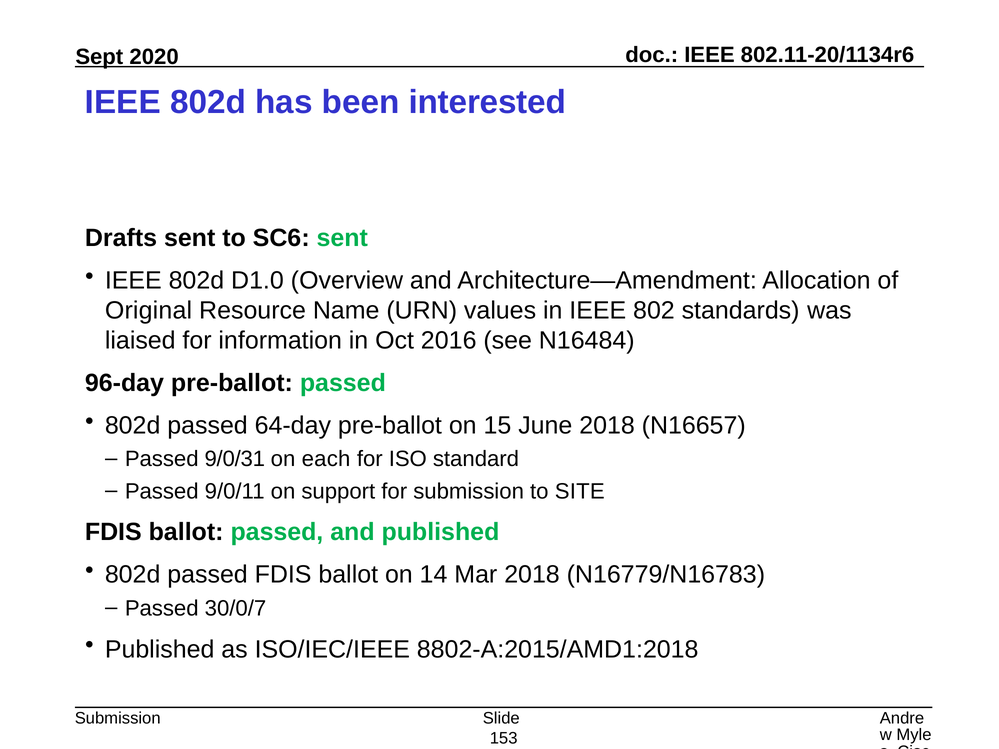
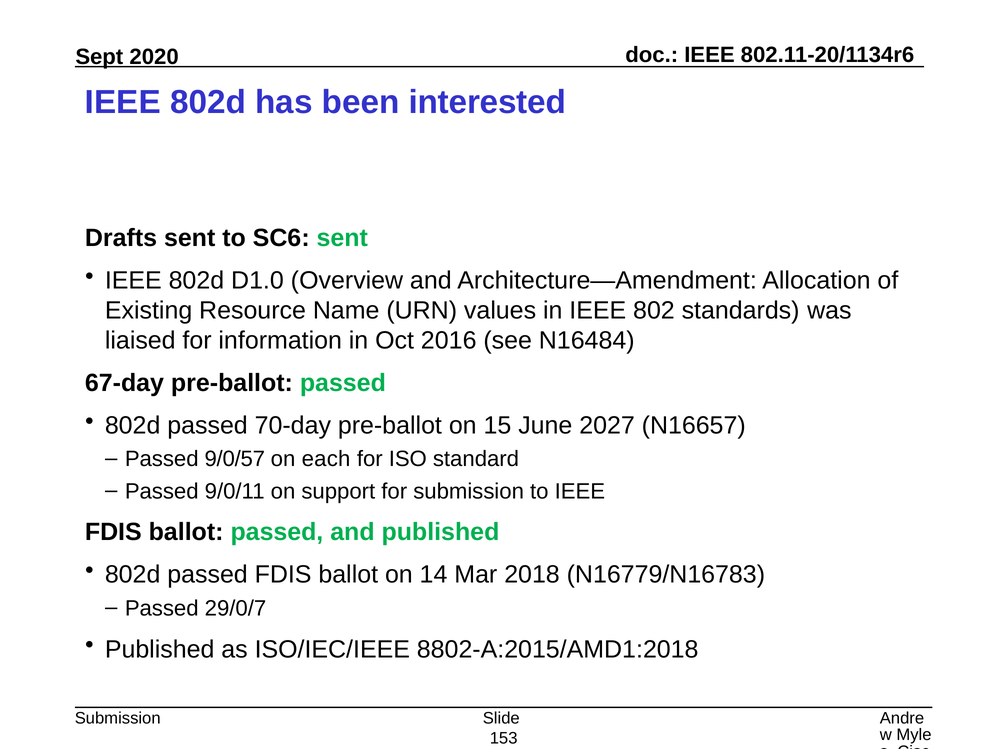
Original: Original -> Existing (149, 311)
96-day: 96-day -> 67-day (124, 383)
64-day: 64-day -> 70-day (293, 426)
June 2018: 2018 -> 2027 (607, 426)
9/0/31: 9/0/31 -> 9/0/57 (235, 459)
to SITE: SITE -> IEEE (580, 491)
30/0/7: 30/0/7 -> 29/0/7 (235, 609)
